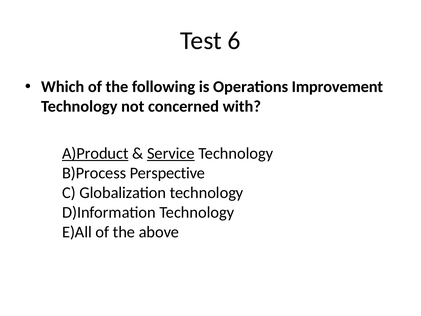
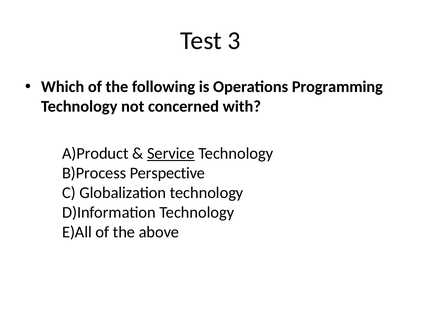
6: 6 -> 3 (234, 41)
Improvement: Improvement -> Programming (337, 87)
A)Product underline: present -> none (95, 153)
